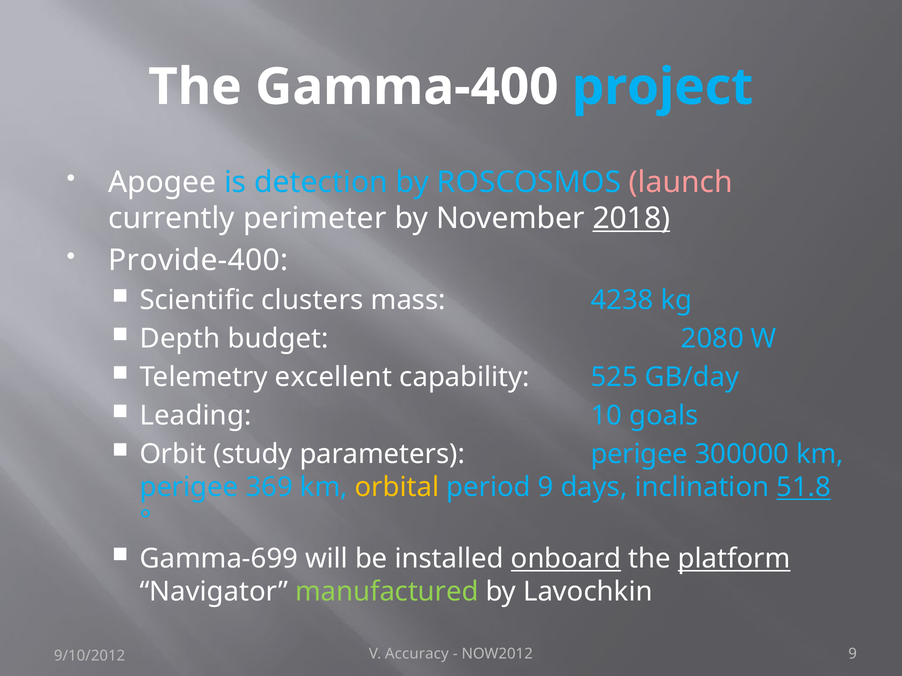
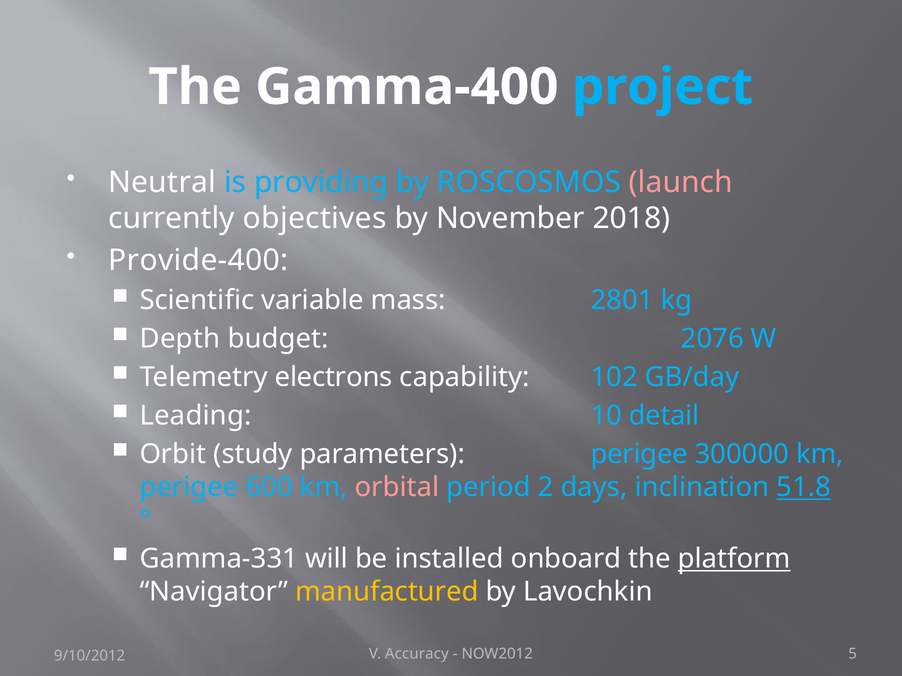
Apogee: Apogee -> Neutral (162, 182)
detection: detection -> providing (321, 182)
perimeter: perimeter -> objectives (315, 219)
2018 underline: present -> none (631, 219)
clusters: clusters -> variable (313, 300)
4238: 4238 -> 2801 (622, 300)
2080: 2080 -> 2076 (712, 339)
excellent: excellent -> electrons (334, 378)
525: 525 -> 102 (614, 378)
goals: goals -> detail (664, 416)
369: 369 -> 600 (269, 488)
orbital colour: yellow -> pink (397, 488)
period 9: 9 -> 2 (546, 488)
Gamma-699: Gamma-699 -> Gamma-331 (219, 559)
onboard underline: present -> none (566, 559)
manufactured colour: light green -> yellow (387, 592)
NOW2012 9: 9 -> 5 (853, 654)
